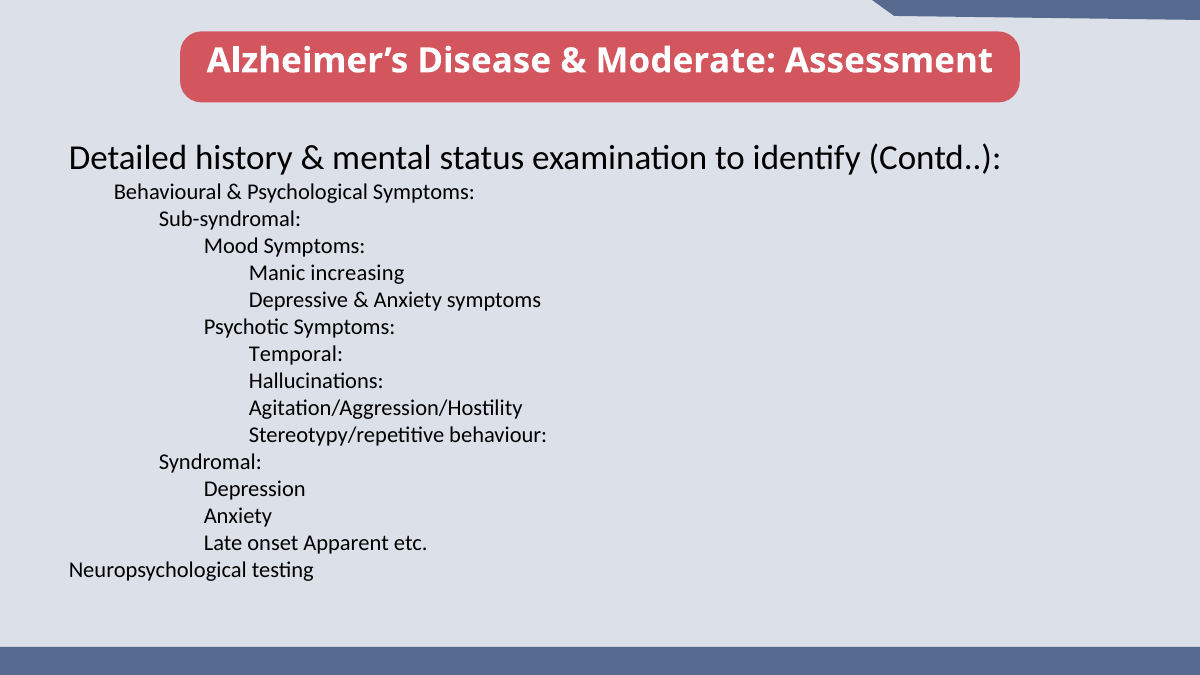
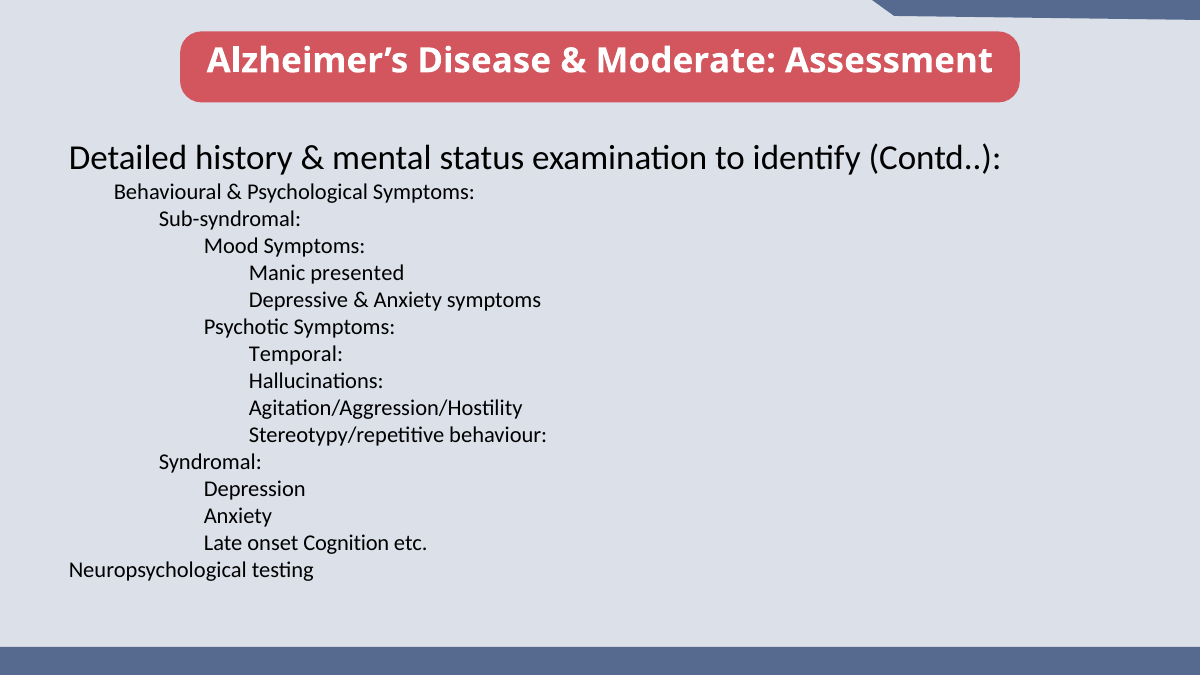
increasing: increasing -> presented (357, 273)
Apparent: Apparent -> Cognition (346, 543)
